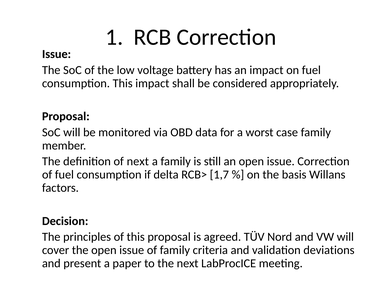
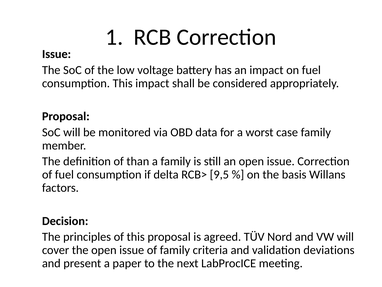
of next: next -> than (138, 161)
1,7: 1,7 -> 9,5 (219, 174)
